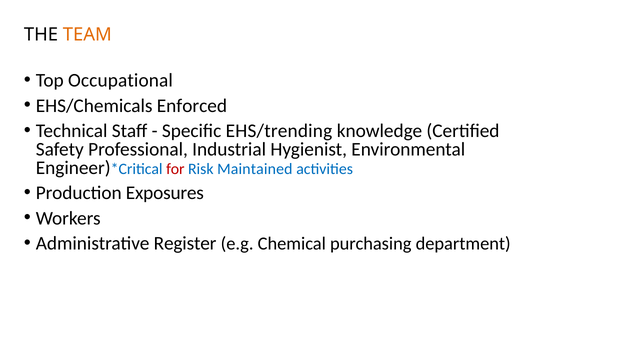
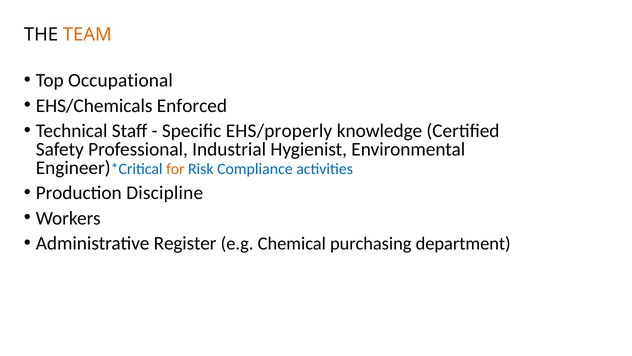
EHS/trending: EHS/trending -> EHS/properly (279, 131)
for colour: red -> orange (175, 169)
Maintained: Maintained -> Compliance (255, 169)
Exposures: Exposures -> Discipline (165, 193)
